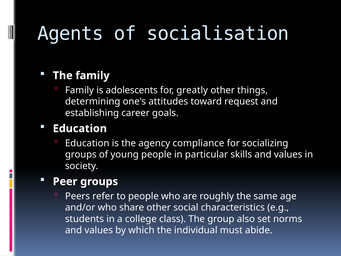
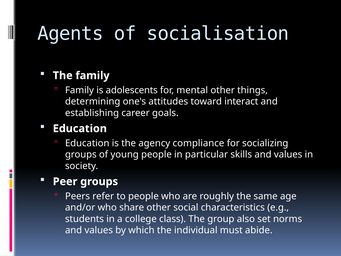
greatly: greatly -> mental (192, 90)
request: request -> interact (241, 101)
